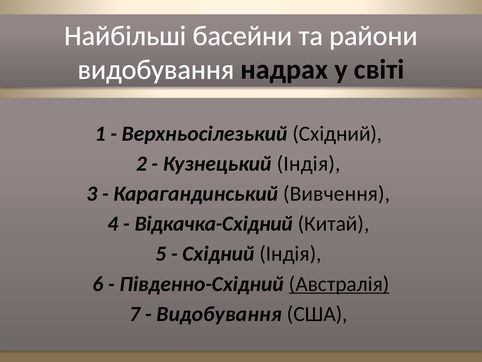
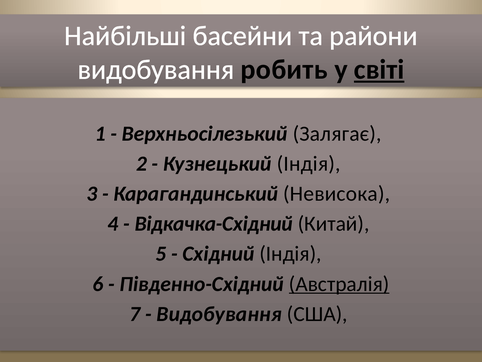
надрах: надрах -> робить (284, 69)
світі underline: none -> present (379, 69)
Верхньосілезький Східний: Східний -> Залягає (337, 133)
Вивчення: Вивчення -> Невисока (337, 193)
